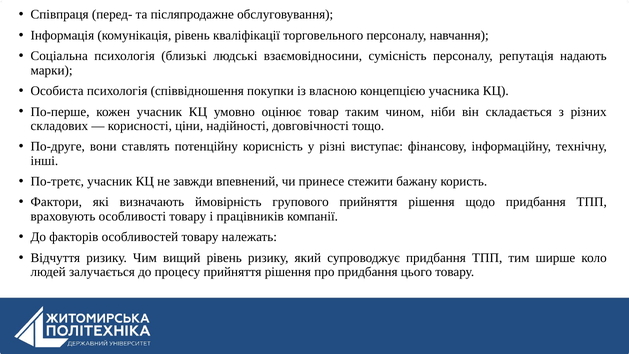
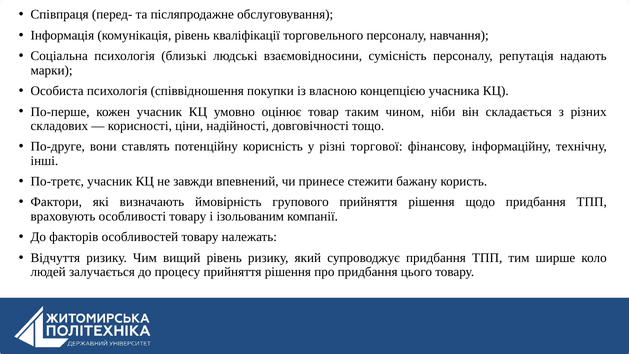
виступає: виступає -> торгової (377, 146)
працівників: працівників -> ізольованим (250, 216)
